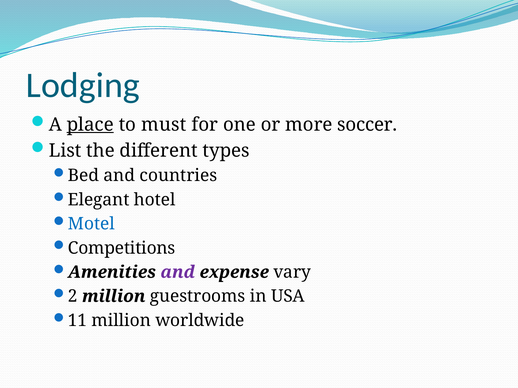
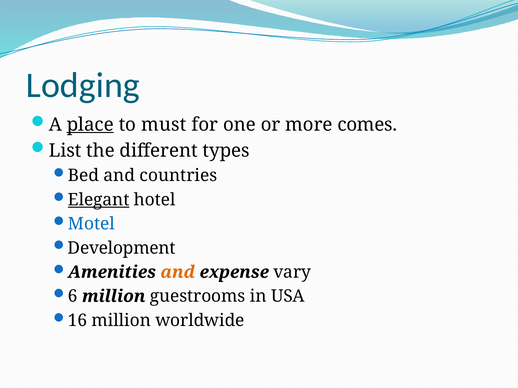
soccer: soccer -> comes (367, 125)
Elegant underline: none -> present (99, 200)
Competitions: Competitions -> Development (122, 248)
and colour: purple -> orange (178, 272)
2: 2 -> 6 (73, 297)
11: 11 -> 16 (78, 321)
